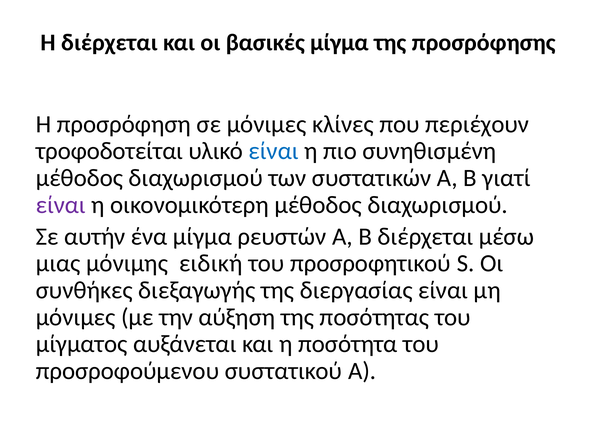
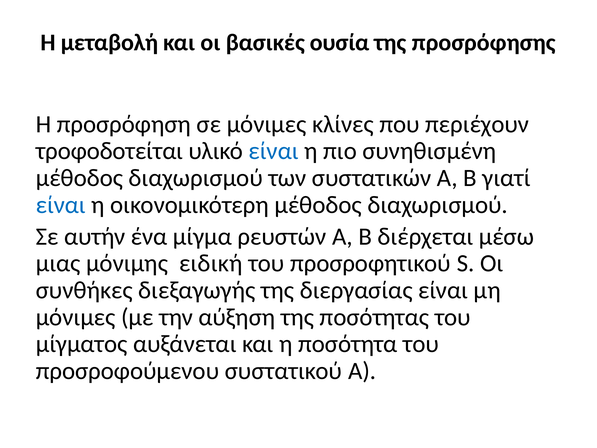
Η διέρχεται: διέρχεται -> μεταβολή (110, 42)
βασικές μίγμα: μίγμα -> ουσία (340, 42)
είναι colour: purple -> blue (61, 205)
